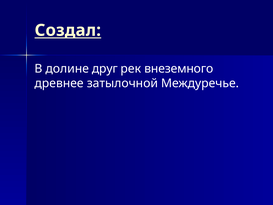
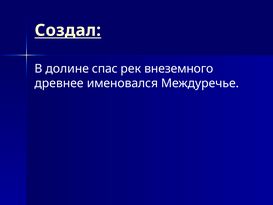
друг: друг -> спас (105, 69)
затылочной: затылочной -> именовался (122, 83)
